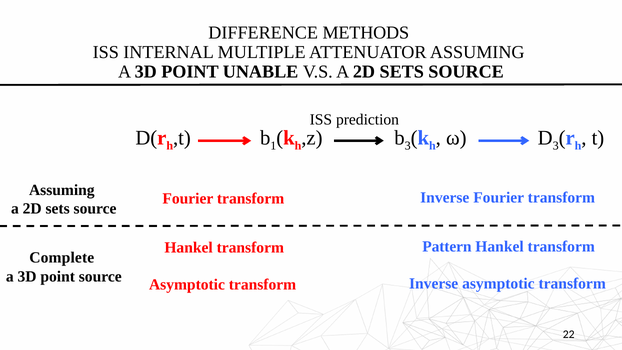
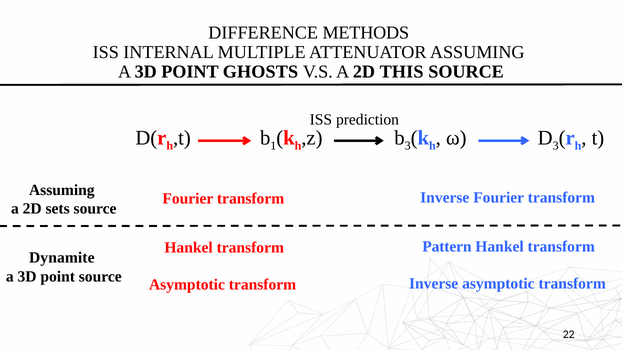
UNABLE: UNABLE -> GHOSTS (260, 72)
V.S A 2D SETS: SETS -> THIS (402, 72)
Complete: Complete -> Dynamite (62, 258)
